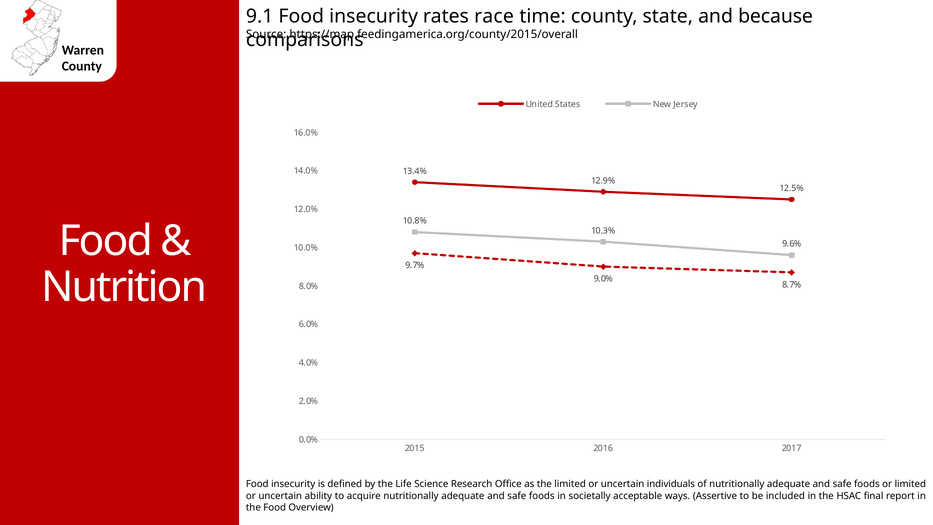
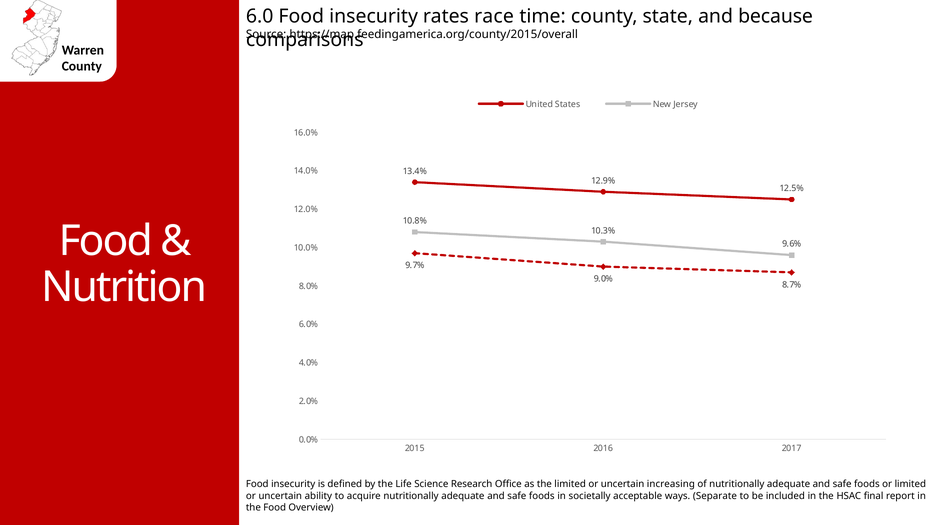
9.1: 9.1 -> 6.0 (260, 16)
individuals: individuals -> increasing (671, 484)
Assertive: Assertive -> Separate (715, 496)
